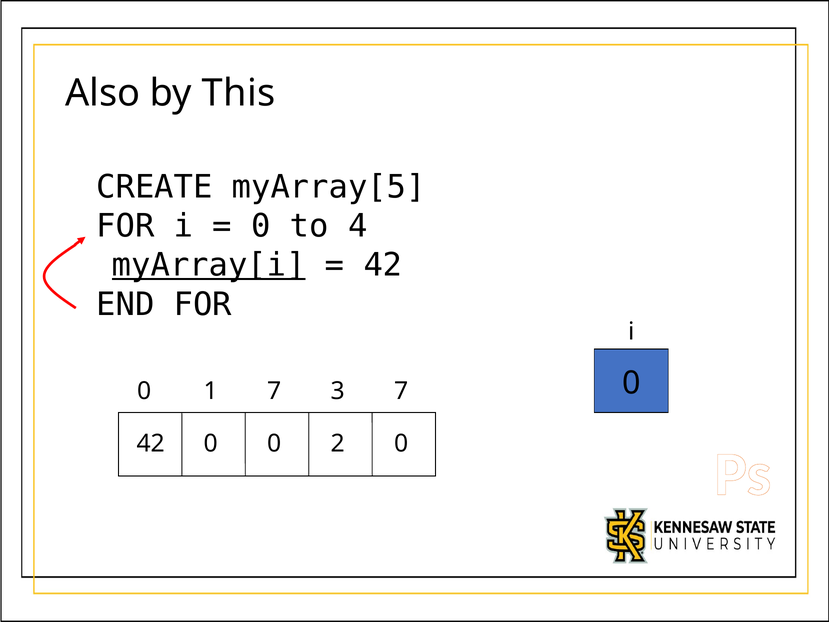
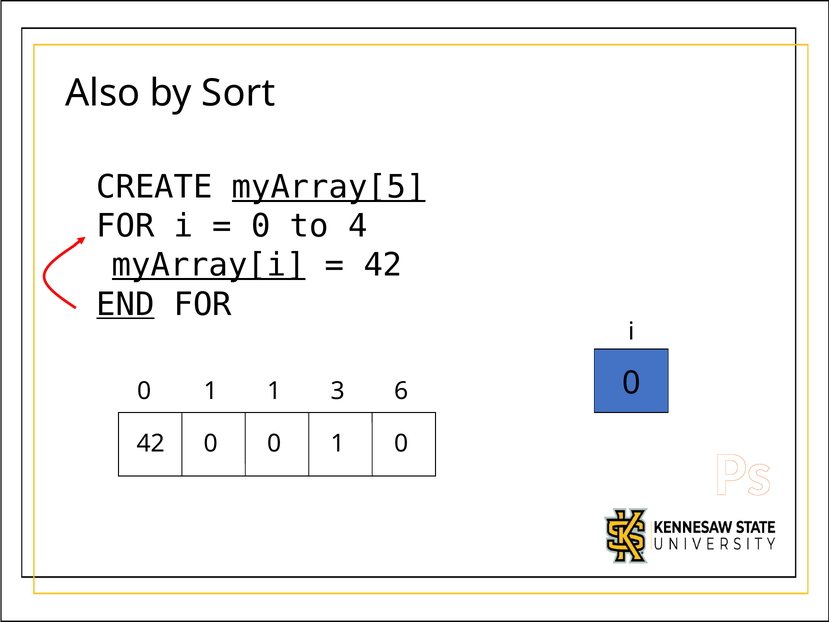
This: This -> Sort (239, 93)
myArray[5 underline: none -> present (329, 187)
END underline: none -> present (125, 304)
1 7: 7 -> 1 (274, 391)
3 7: 7 -> 6 (401, 391)
0 0 2: 2 -> 1 (338, 444)
